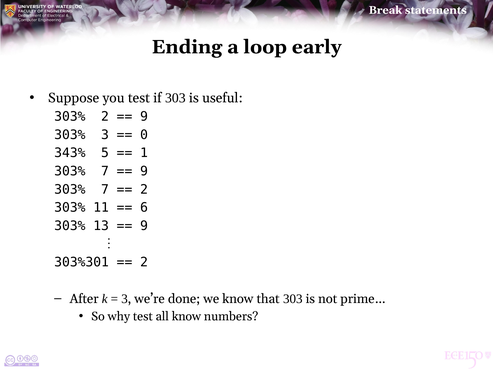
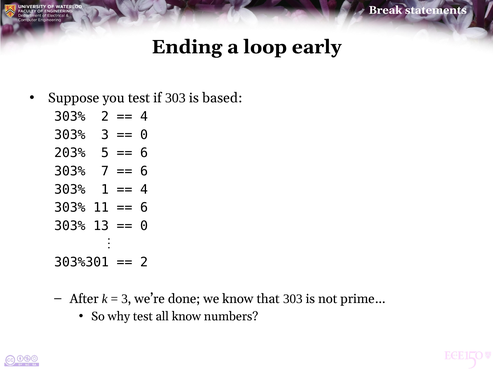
useful: useful -> based (222, 98)
9: 9 -> 4 (144, 116)
343%: 343% -> 203% (70, 153)
1: 1 -> 6 (144, 153)
9: 9 -> 6 (144, 171)
7: 7 -> 1 (105, 189)
2: 2 -> 4 (144, 189)
9: 9 -> 0 (144, 226)
